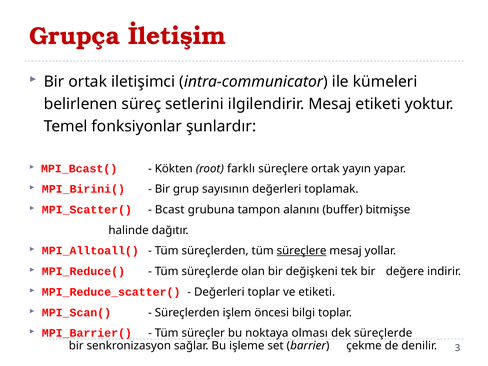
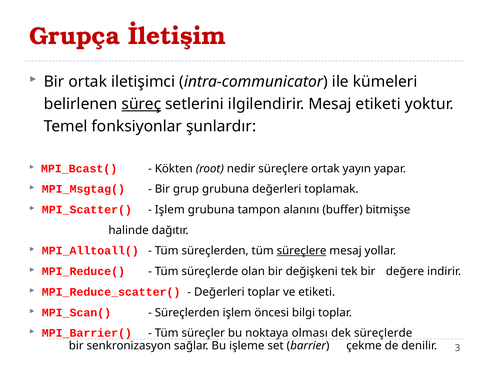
süreç underline: none -> present (141, 104)
farklı: farklı -> nedir (241, 169)
MPI_Birini(: MPI_Birini( -> MPI_Msgtag( (83, 189)
grup sayısının: sayısının -> grubuna (226, 189)
Bcast: Bcast -> Işlem (170, 210)
